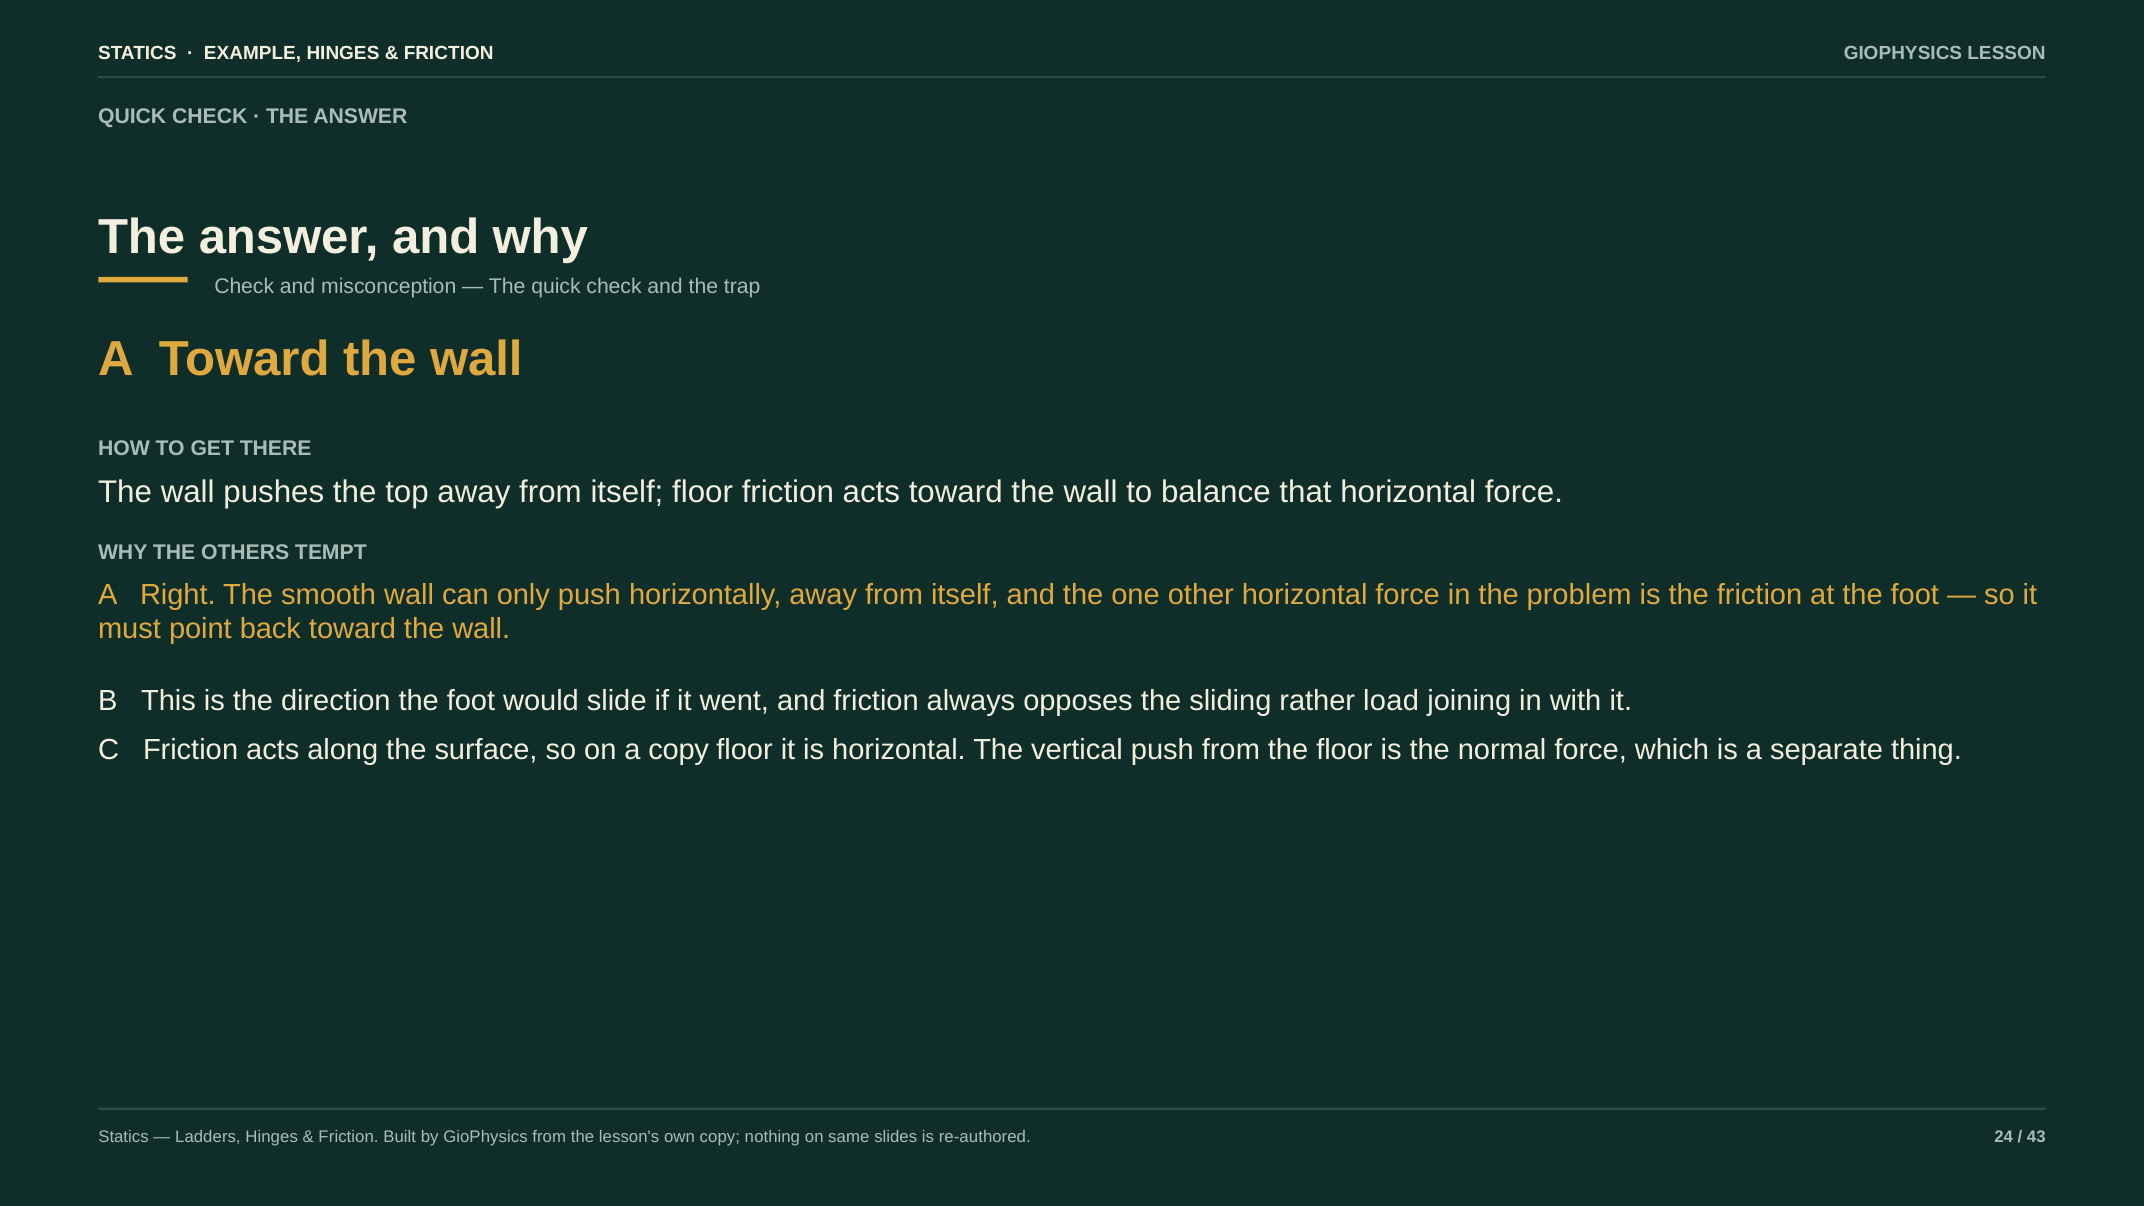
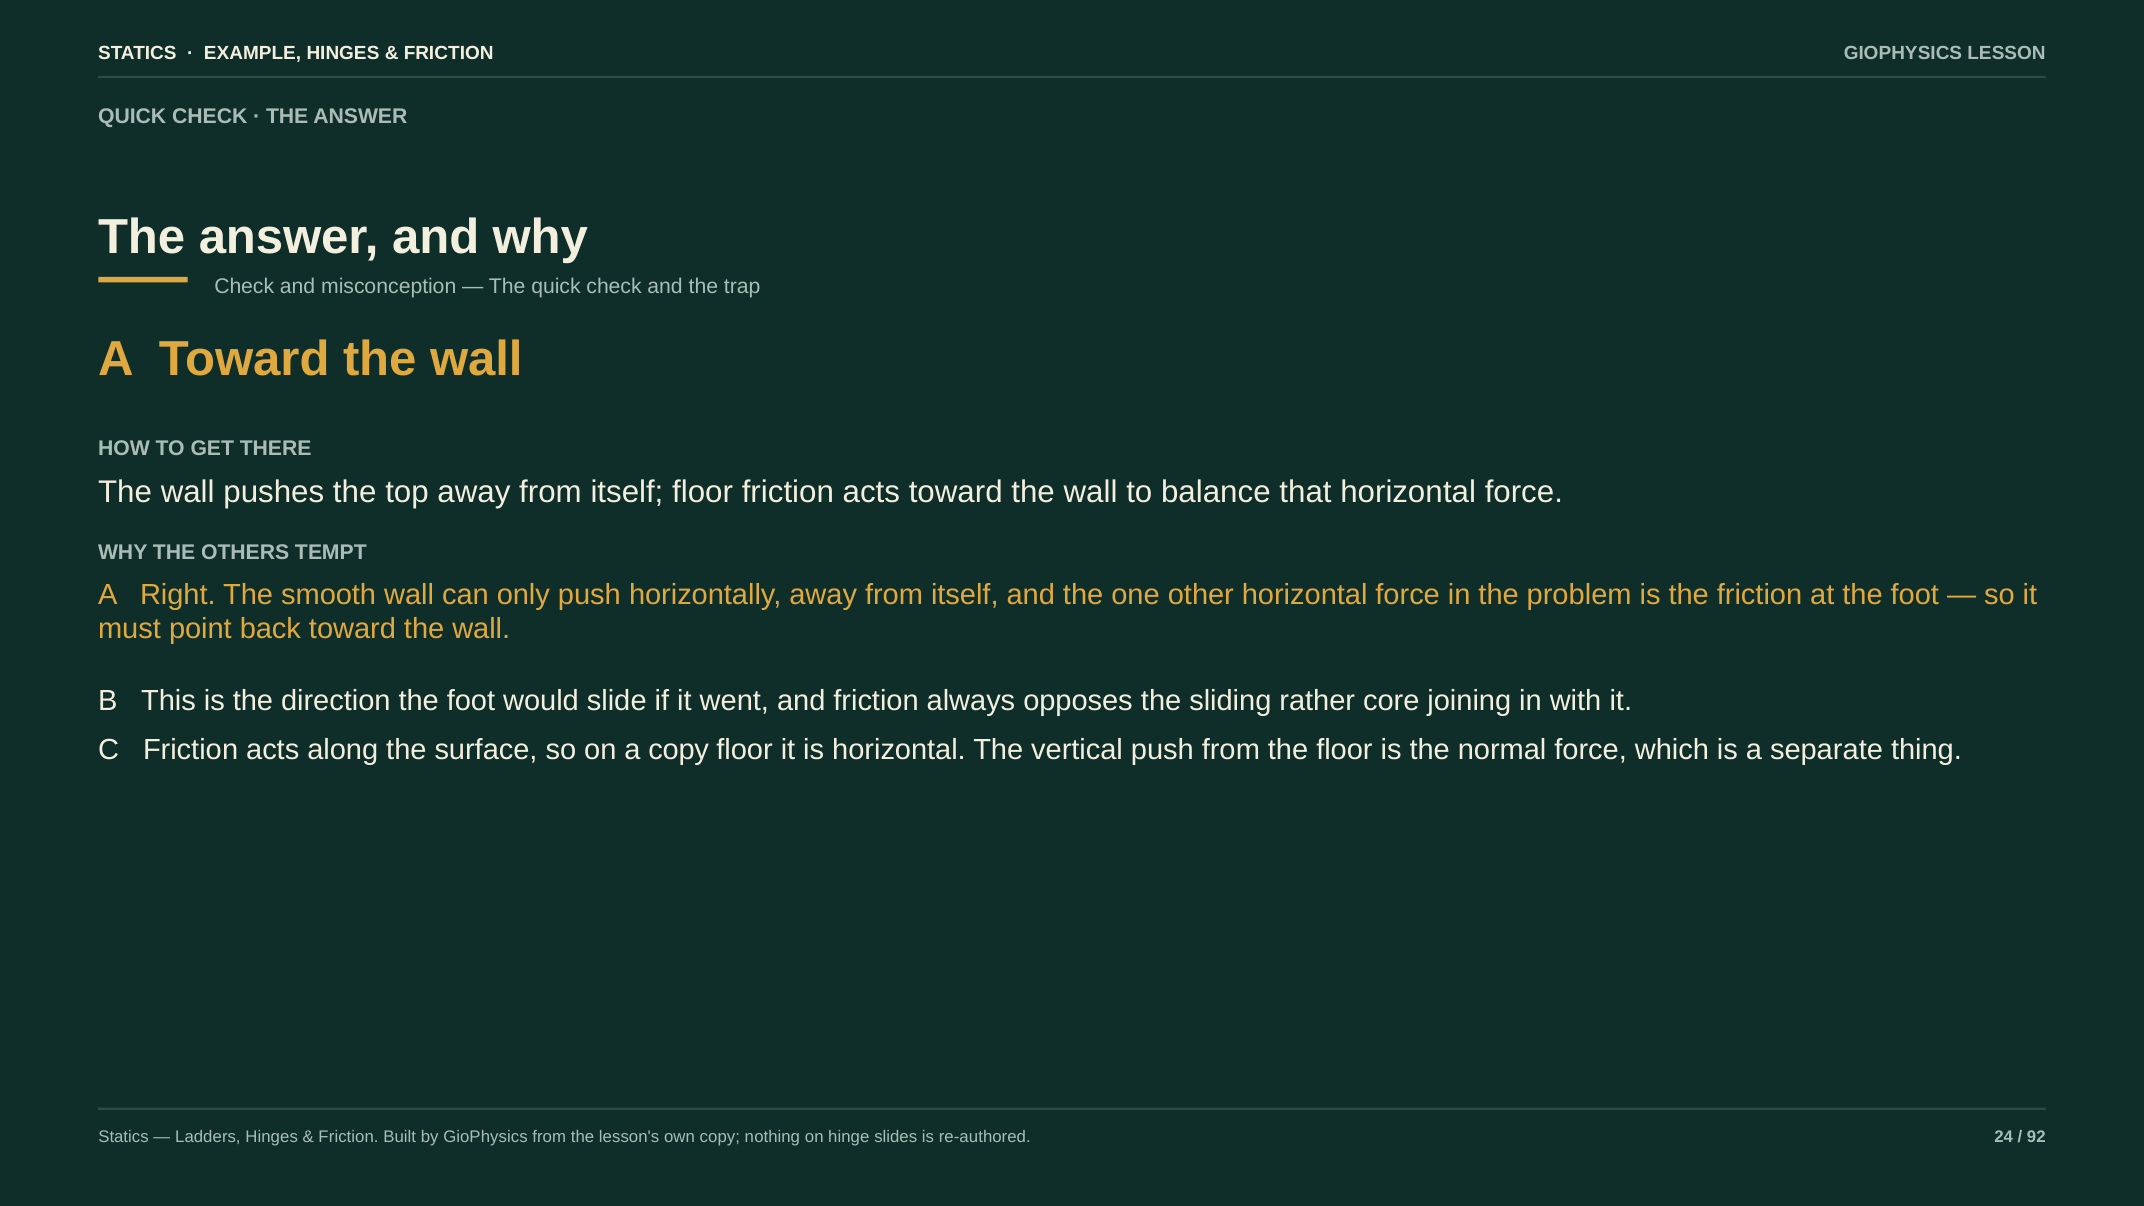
load: load -> core (1391, 701)
same: same -> hinge (849, 1137)
43: 43 -> 92 (2036, 1137)
